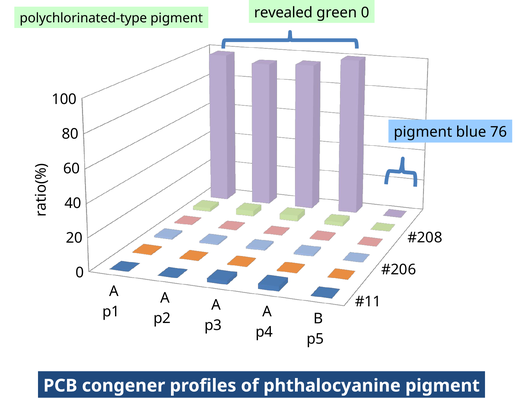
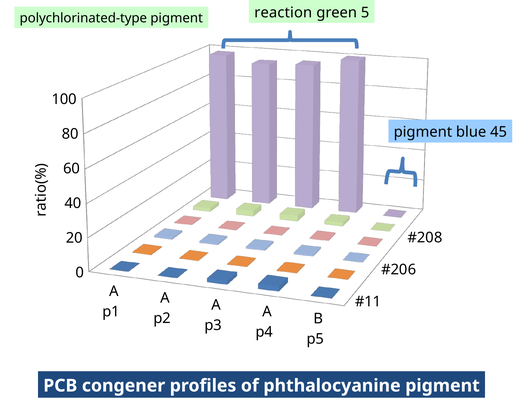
revealed: revealed -> reaction (283, 12)
green 0: 0 -> 5 (365, 12)
76: 76 -> 45 (499, 132)
